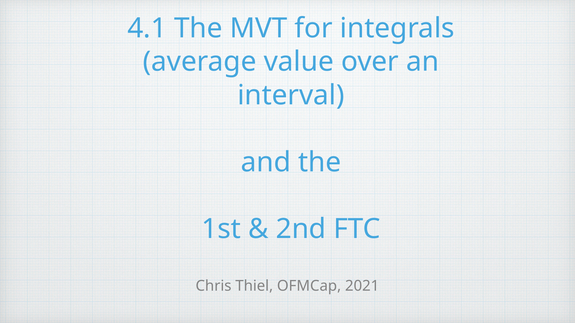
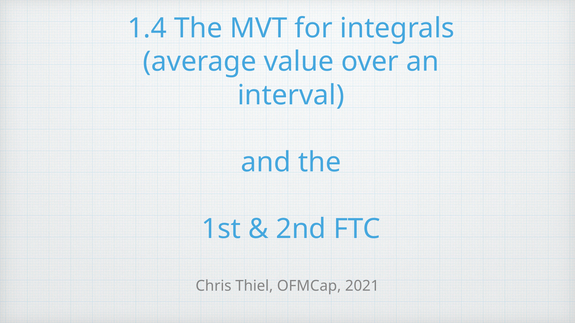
4.1: 4.1 -> 1.4 (147, 28)
